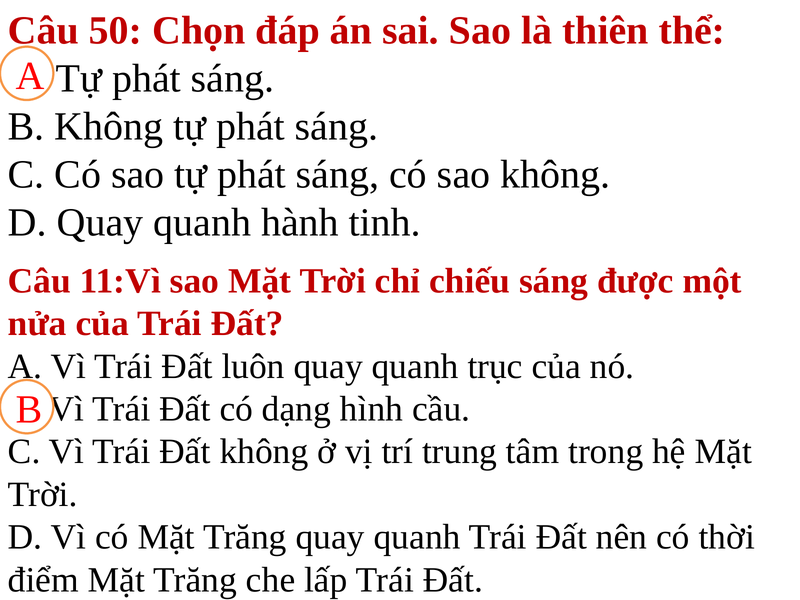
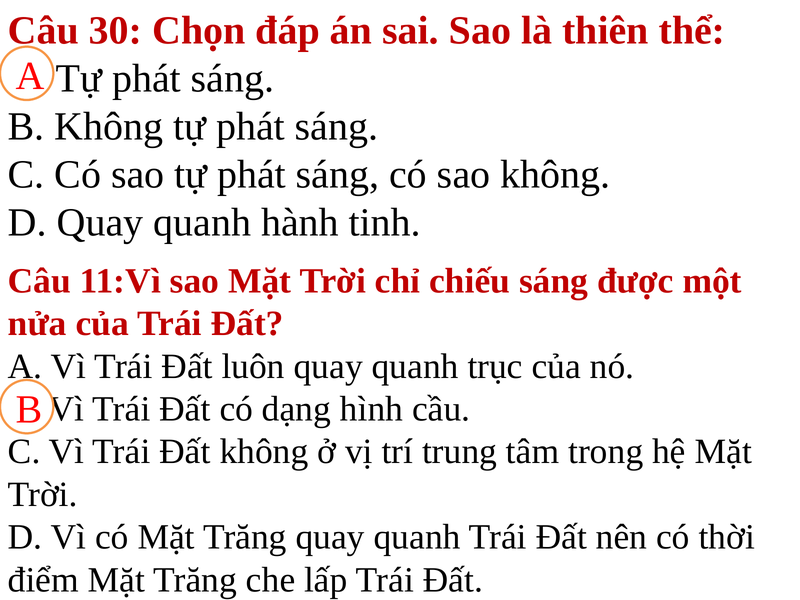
50: 50 -> 30 (116, 31)
